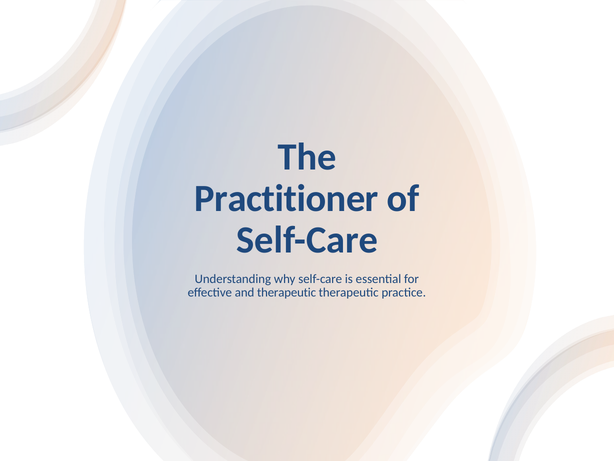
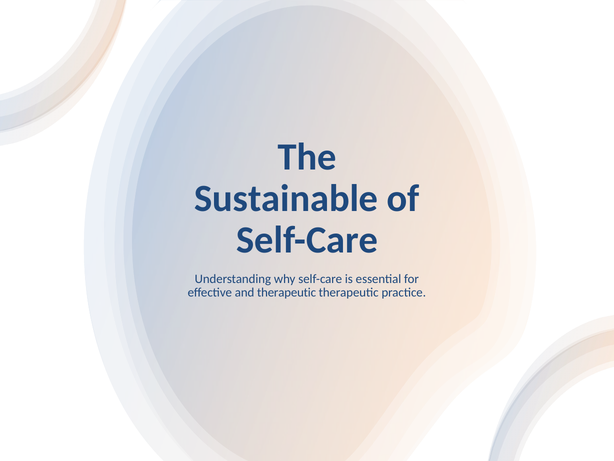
Practitioner: Practitioner -> Sustainable (286, 198)
